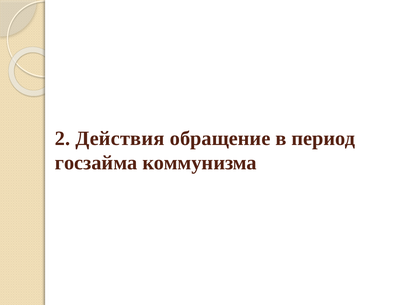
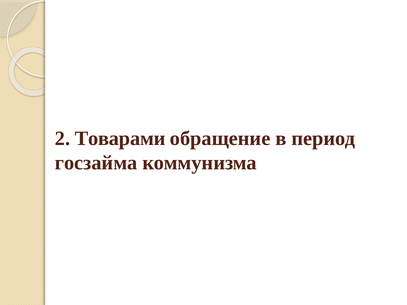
Действия: Действия -> Товарами (120, 139)
